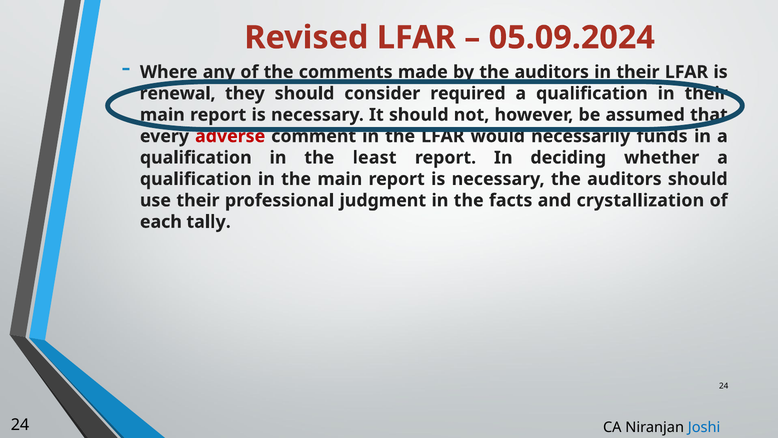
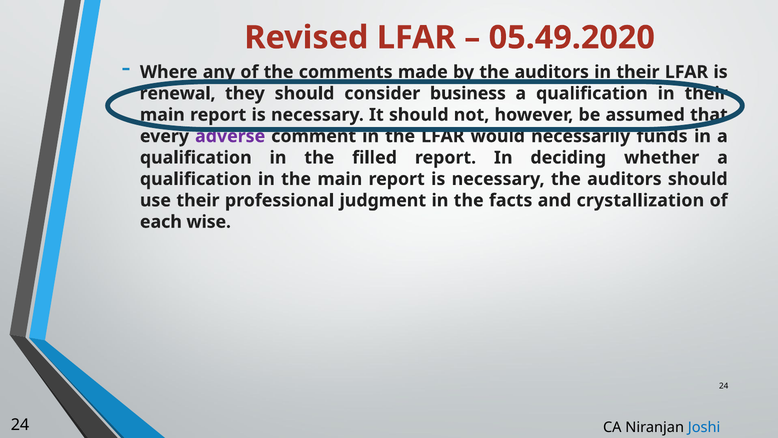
05.09.2024: 05.09.2024 -> 05.49.2020 (572, 38)
required: required -> business (468, 93)
adverse colour: red -> purple (230, 136)
least: least -> filled (375, 158)
tally: tally -> wise (209, 222)
